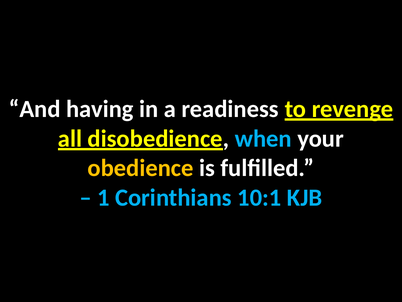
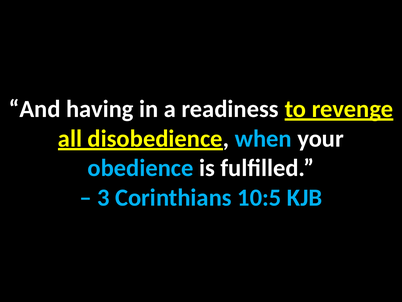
obedience colour: yellow -> light blue (141, 168)
1: 1 -> 3 (103, 197)
10:1: 10:1 -> 10:5 (259, 197)
